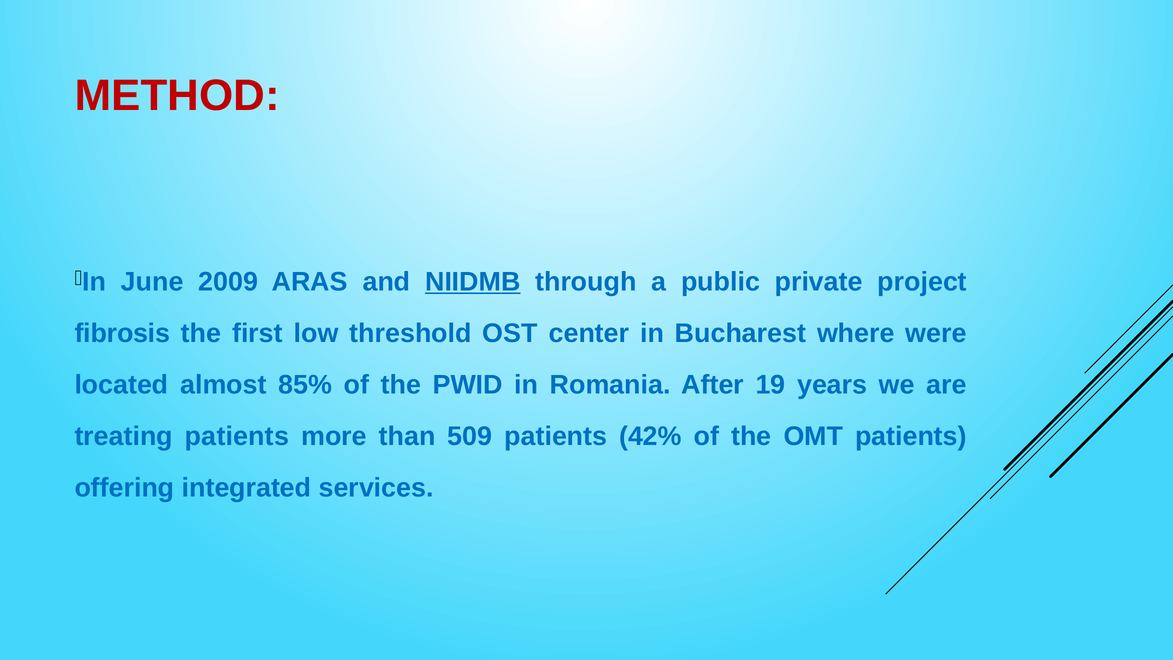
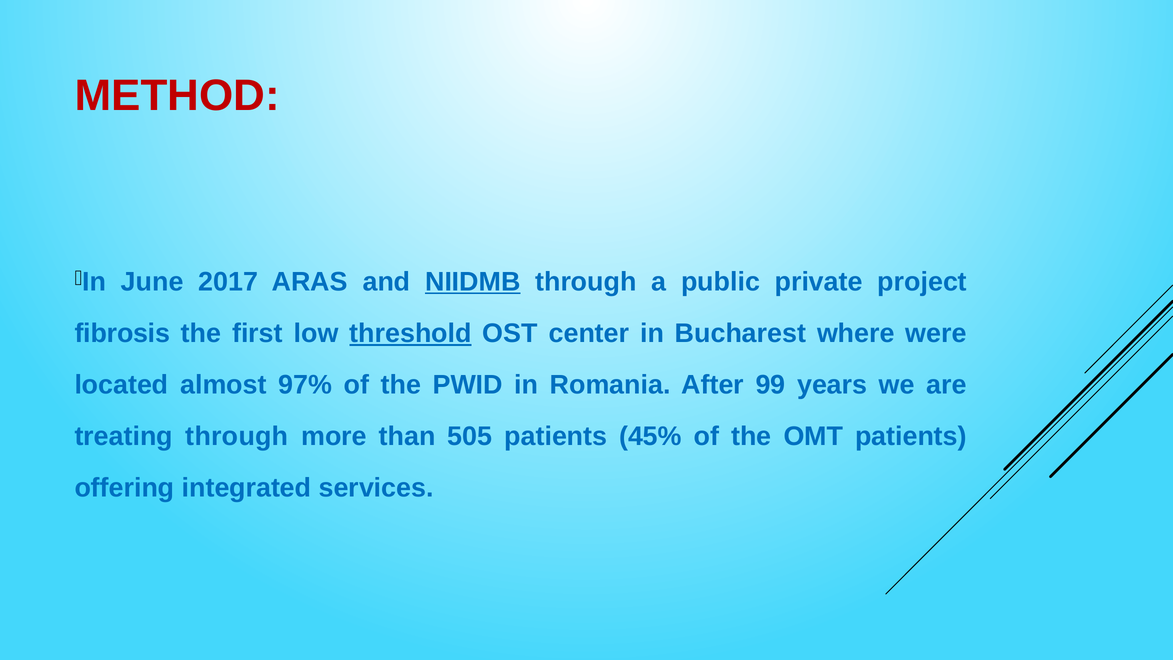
2009: 2009 -> 2017 (228, 282)
threshold underline: none -> present (411, 333)
85%: 85% -> 97% (305, 385)
19: 19 -> 99 (770, 385)
treating patients: patients -> through (237, 436)
509: 509 -> 505 (470, 436)
42%: 42% -> 45% (650, 436)
